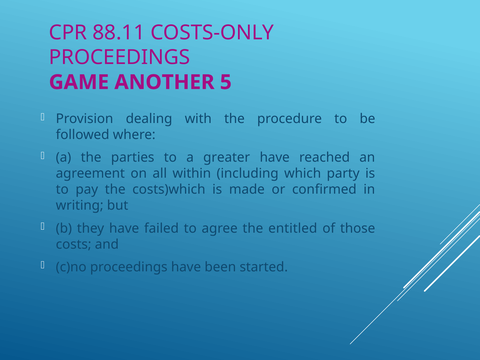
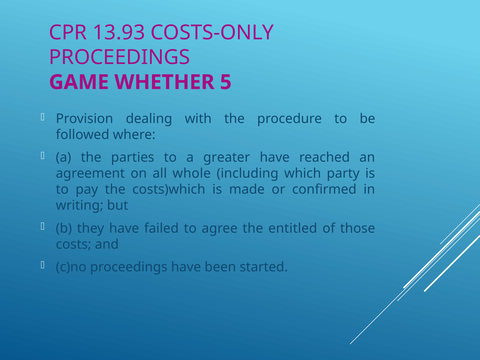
88.11: 88.11 -> 13.93 (119, 33)
ANOTHER: ANOTHER -> WHETHER (164, 82)
within: within -> whole (192, 174)
